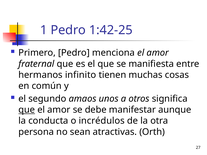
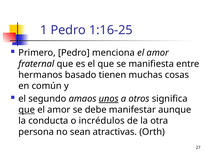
1:42-25: 1:42-25 -> 1:16-25 (111, 30)
infinito: infinito -> basado (81, 75)
unos underline: none -> present (109, 99)
